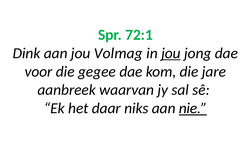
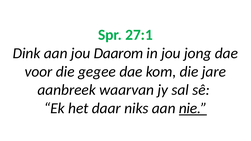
72:1: 72:1 -> 27:1 (139, 35)
Volmag: Volmag -> Daarom (118, 53)
jou underline: present -> none (171, 53)
